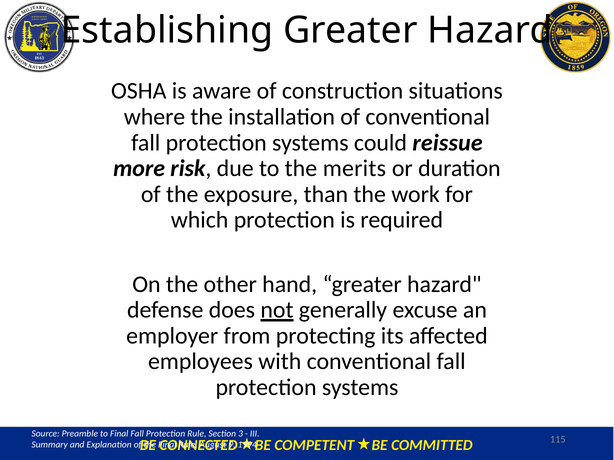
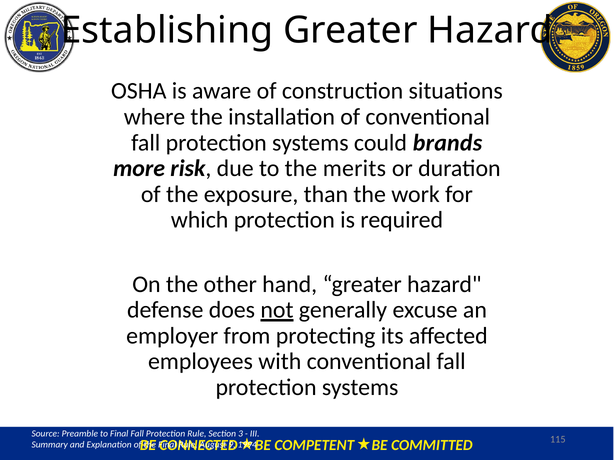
reissue: reissue -> brands (448, 143)
